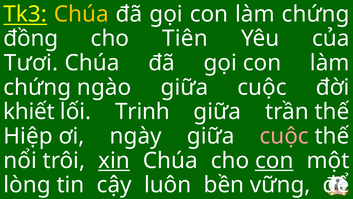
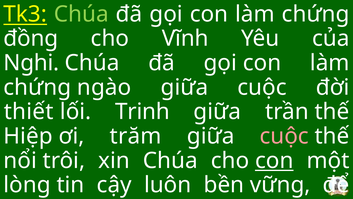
Chúa colour: yellow -> light green (81, 14)
Tiên: Tiên -> Vĩnh (185, 38)
Tươi: Tươi -> Nghi (31, 63)
khiết: khiết -> thiết (29, 112)
ngày: ngày -> trăm (136, 136)
xin underline: present -> none (114, 160)
